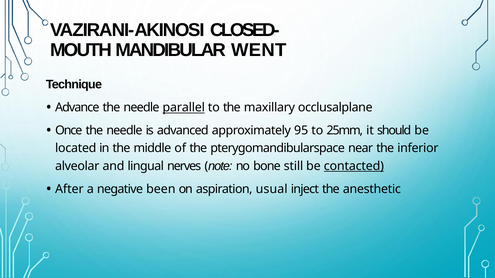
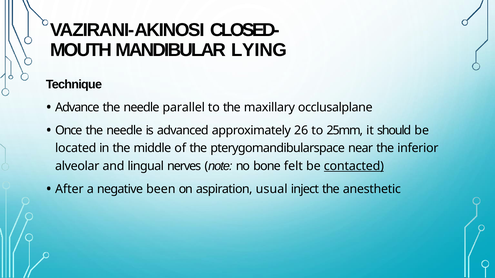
WENT: WENT -> LYING (259, 50)
parallel underline: present -> none (184, 108)
95: 95 -> 26 (301, 131)
still: still -> felt (293, 166)
